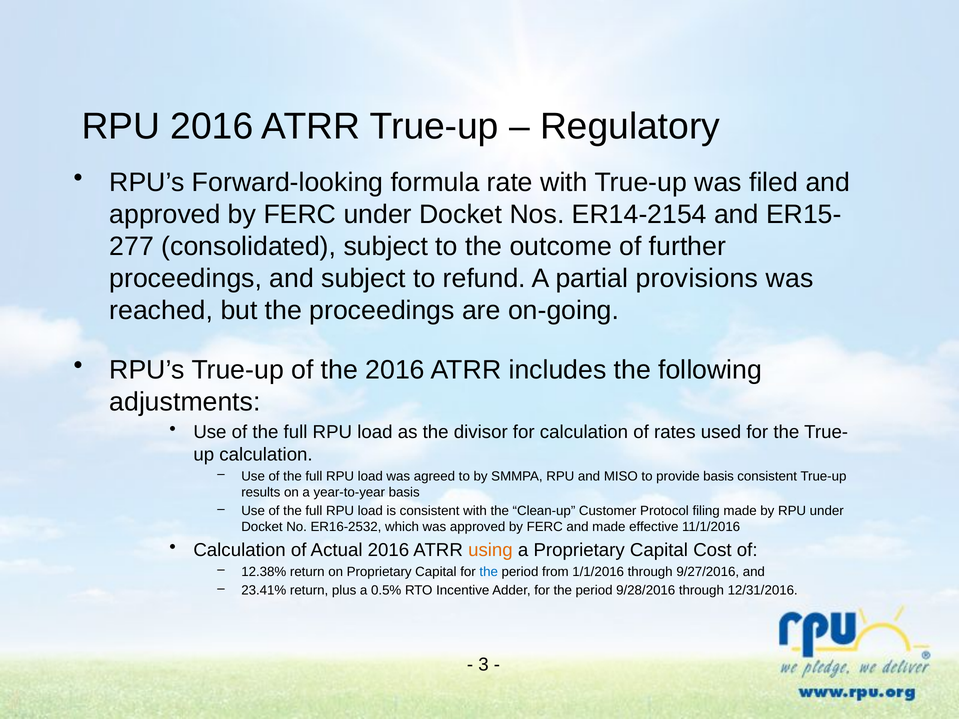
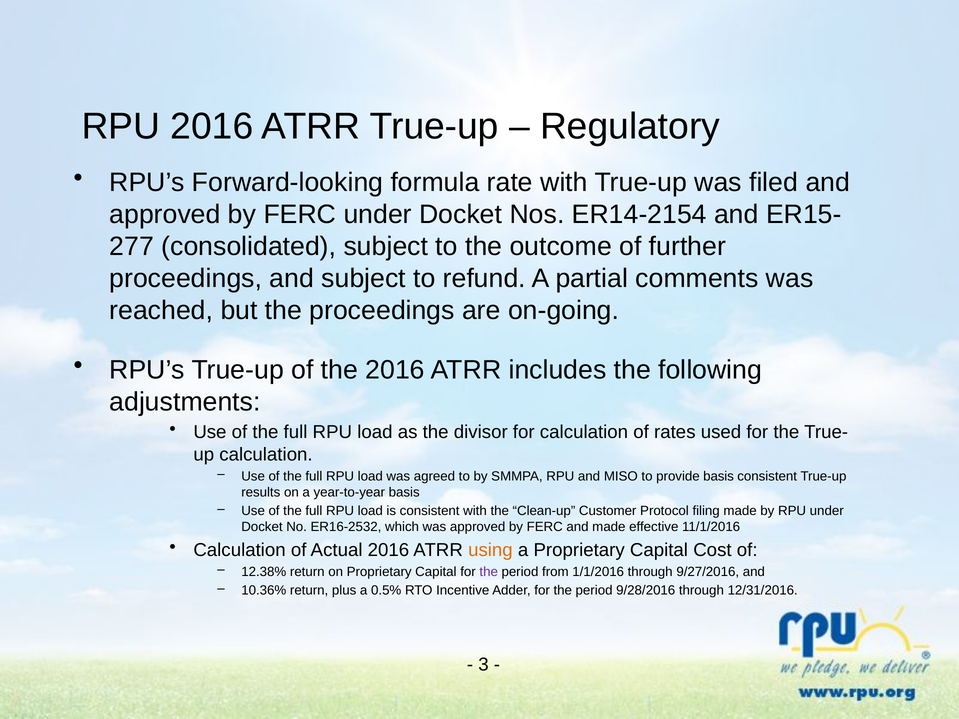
provisions: provisions -> comments (697, 278)
the colour: blue -> purple (489, 572)
23.41%: 23.41% -> 10.36% (264, 591)
